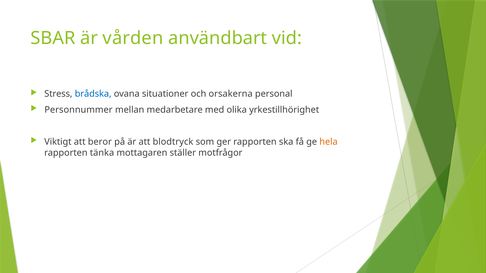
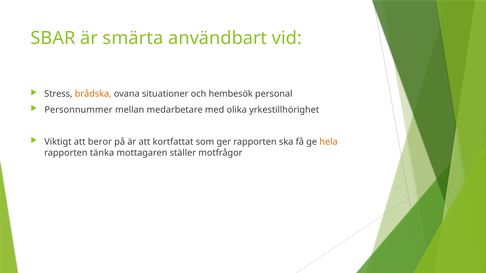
vården: vården -> smärta (133, 38)
brådska colour: blue -> orange (93, 94)
orsakerna: orsakerna -> hembesök (231, 94)
blodtryck: blodtryck -> kortfattat (173, 142)
